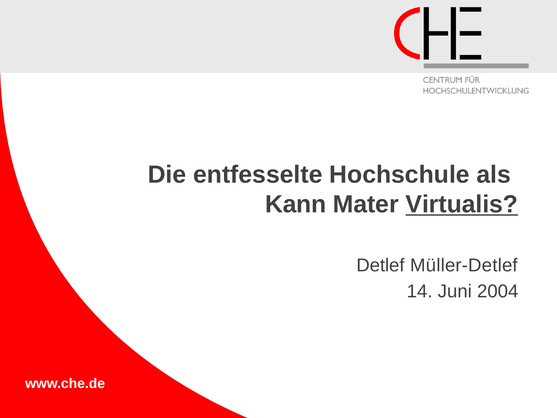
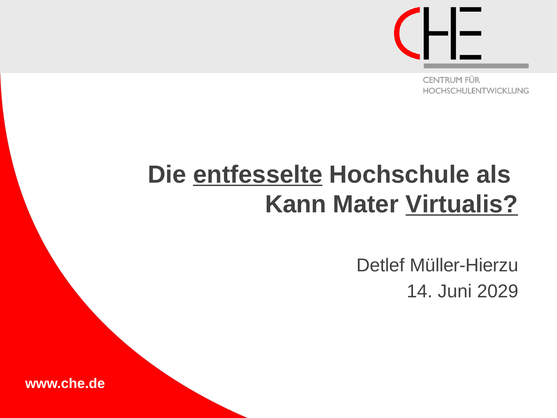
entfesselte underline: none -> present (258, 175)
Müller-Detlef: Müller-Detlef -> Müller-Hierzu (464, 265)
2004: 2004 -> 2029 (498, 291)
